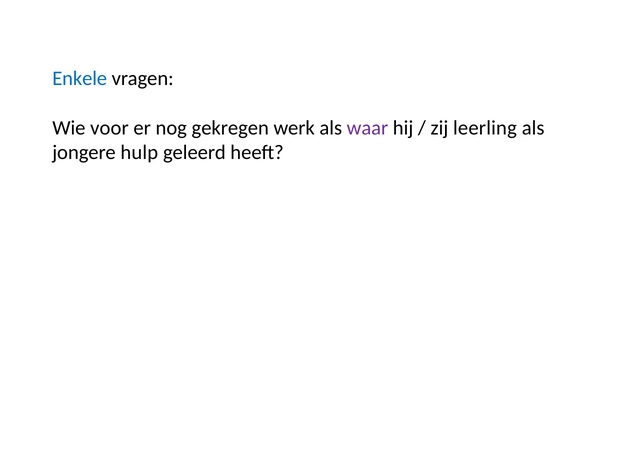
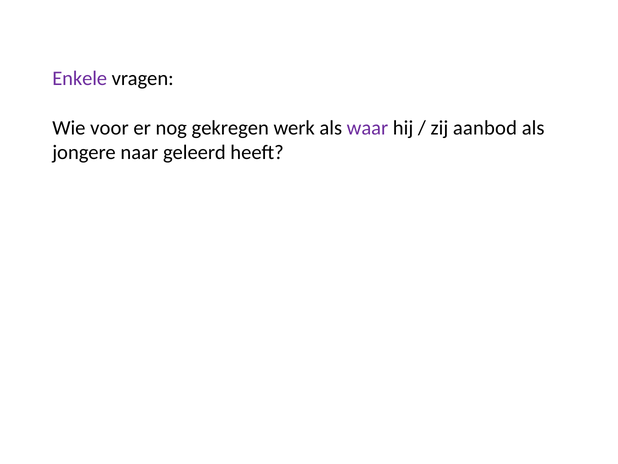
Enkele colour: blue -> purple (80, 78)
leerling: leerling -> aanbod (485, 128)
hulp: hulp -> naar (139, 152)
